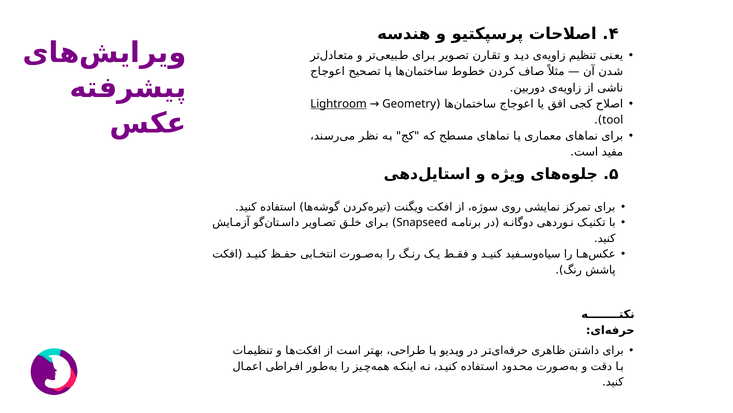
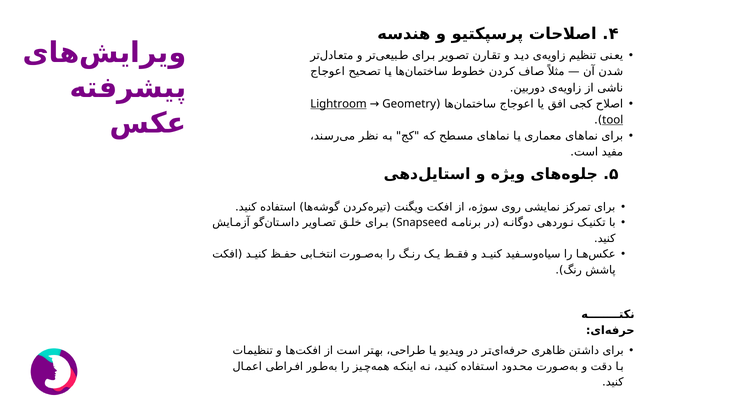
tool underline: none -> present (613, 120)
